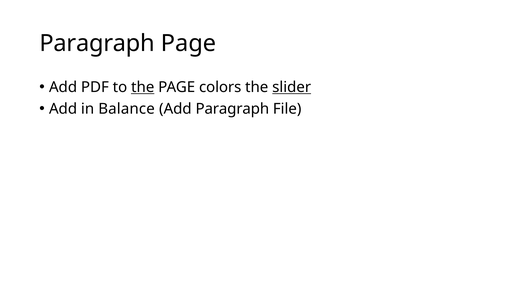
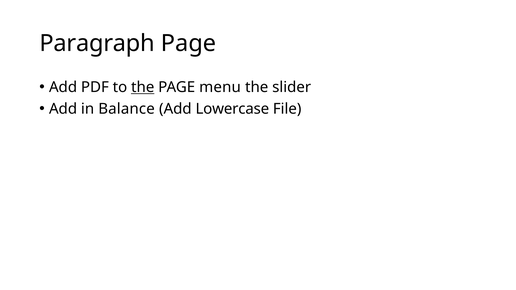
colors: colors -> menu (220, 87)
slider underline: present -> none (292, 87)
Add Paragraph: Paragraph -> Lowercase (232, 109)
